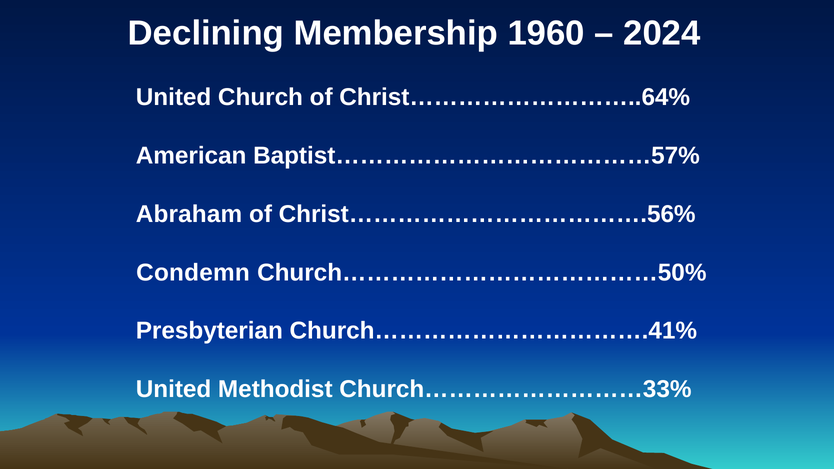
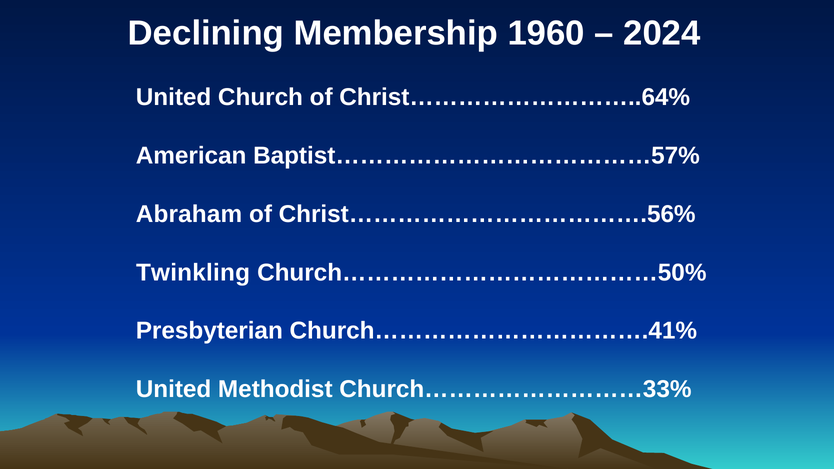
Condemn: Condemn -> Twinkling (193, 273)
